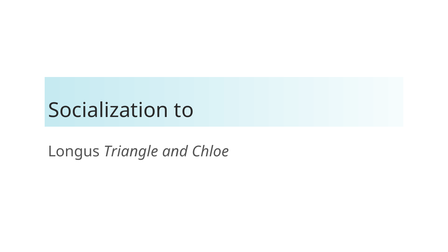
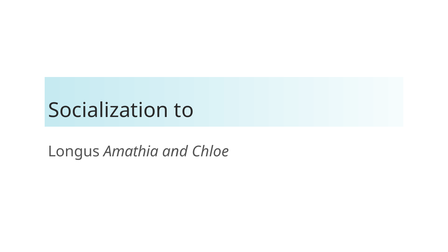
Triangle: Triangle -> Amathia (131, 152)
